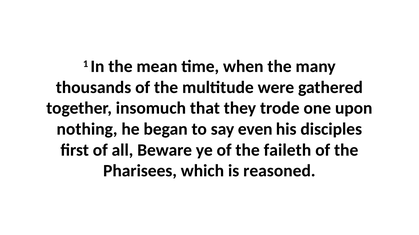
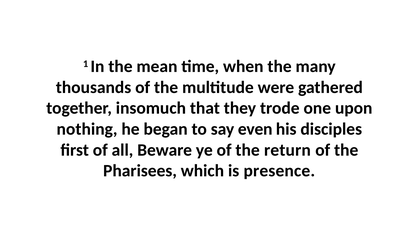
faileth: faileth -> return (287, 150)
reasoned: reasoned -> presence (279, 171)
